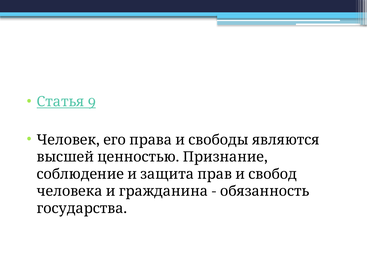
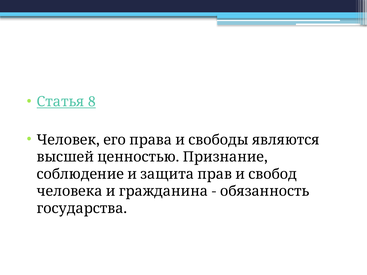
9: 9 -> 8 (92, 102)
